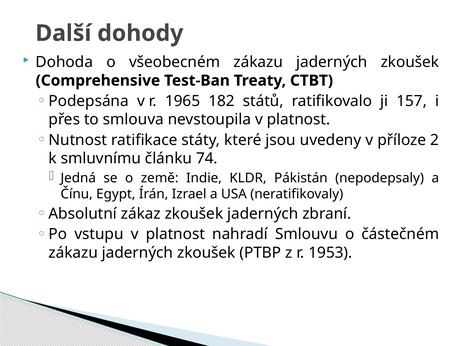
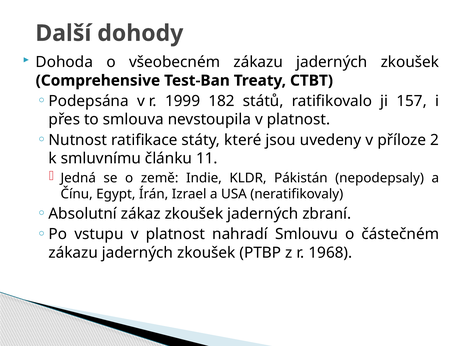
1965: 1965 -> 1999 (183, 101)
74: 74 -> 11 (207, 158)
1953: 1953 -> 1968 (330, 252)
